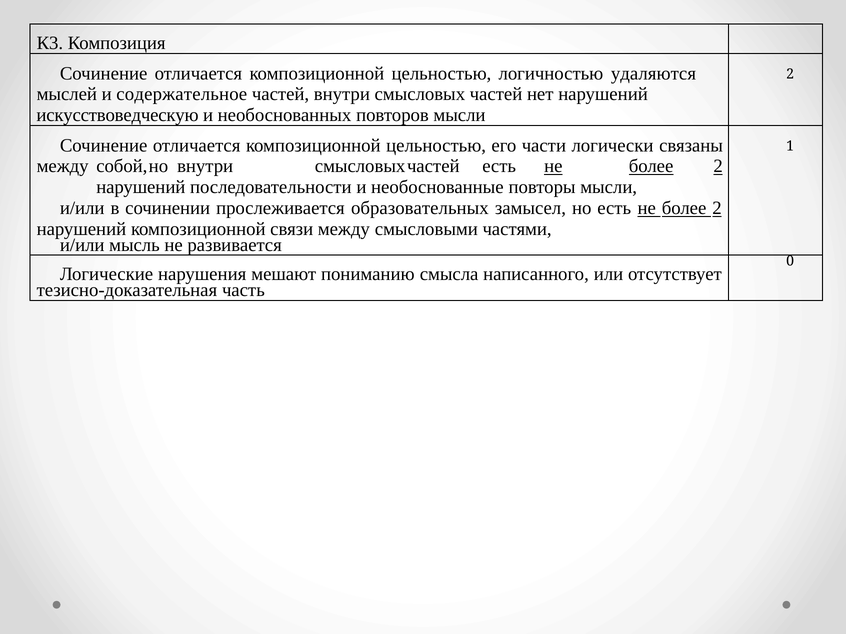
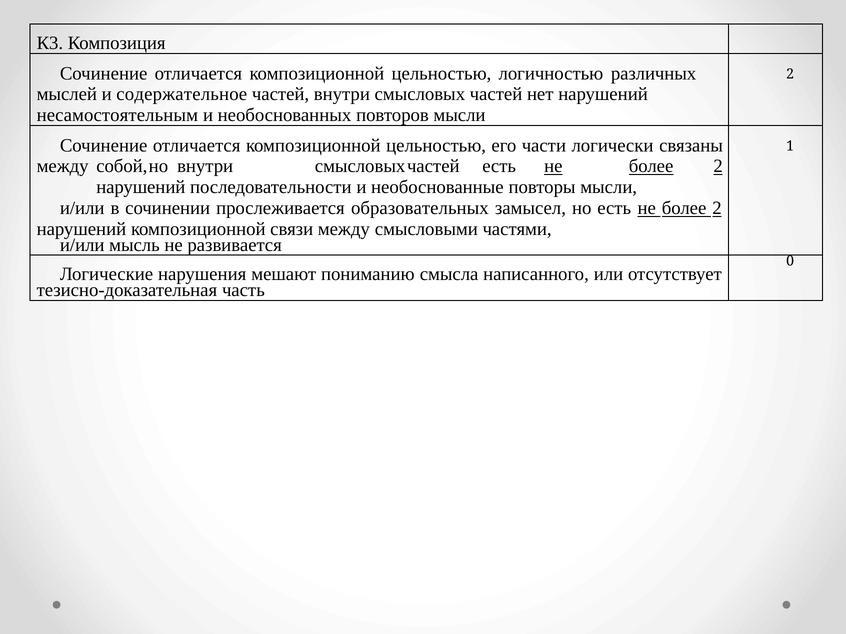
удаляются: удаляются -> различных (654, 73)
искусствоведческую: искусствоведческую -> несамостоятельным (117, 115)
